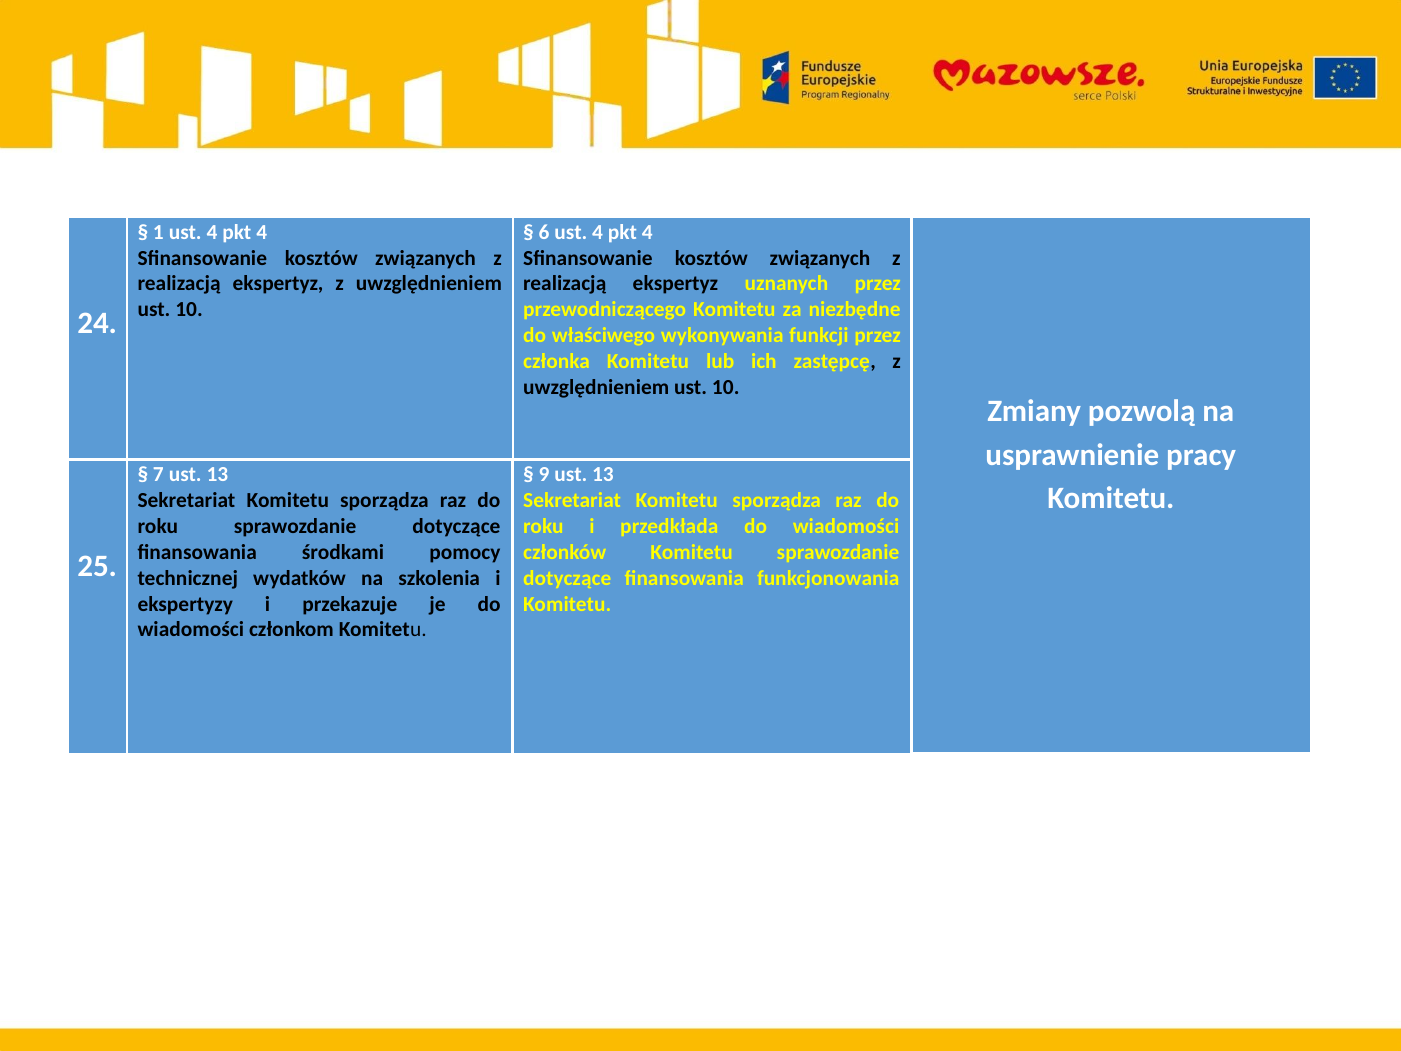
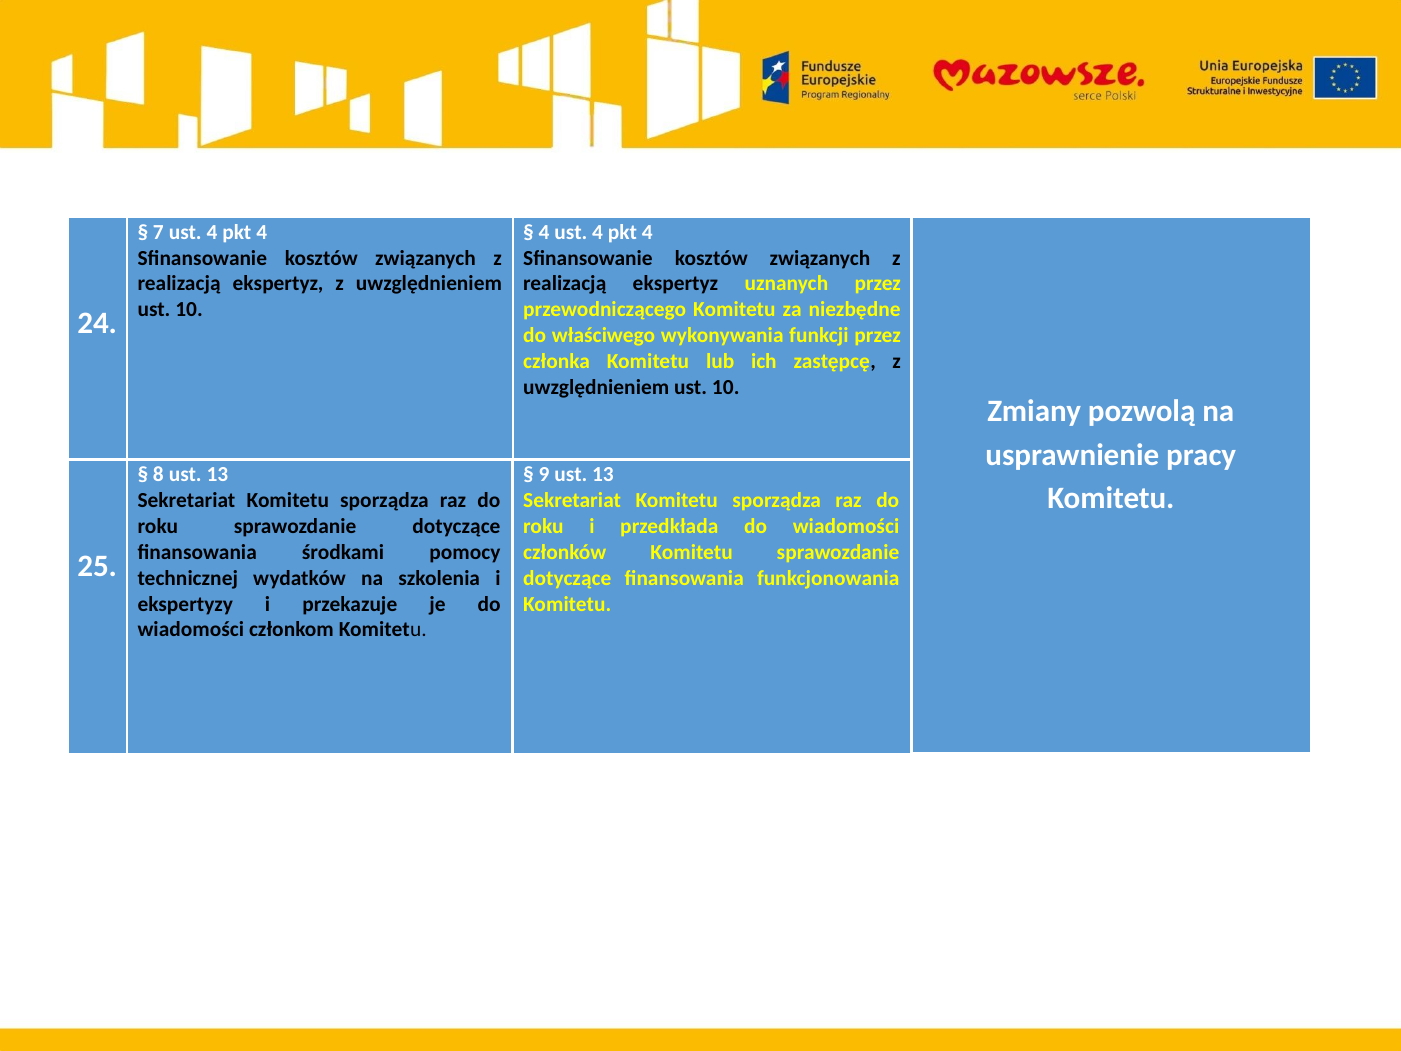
1: 1 -> 7 (158, 232)
6: 6 -> 4 (544, 232)
7: 7 -> 8 (158, 474)
